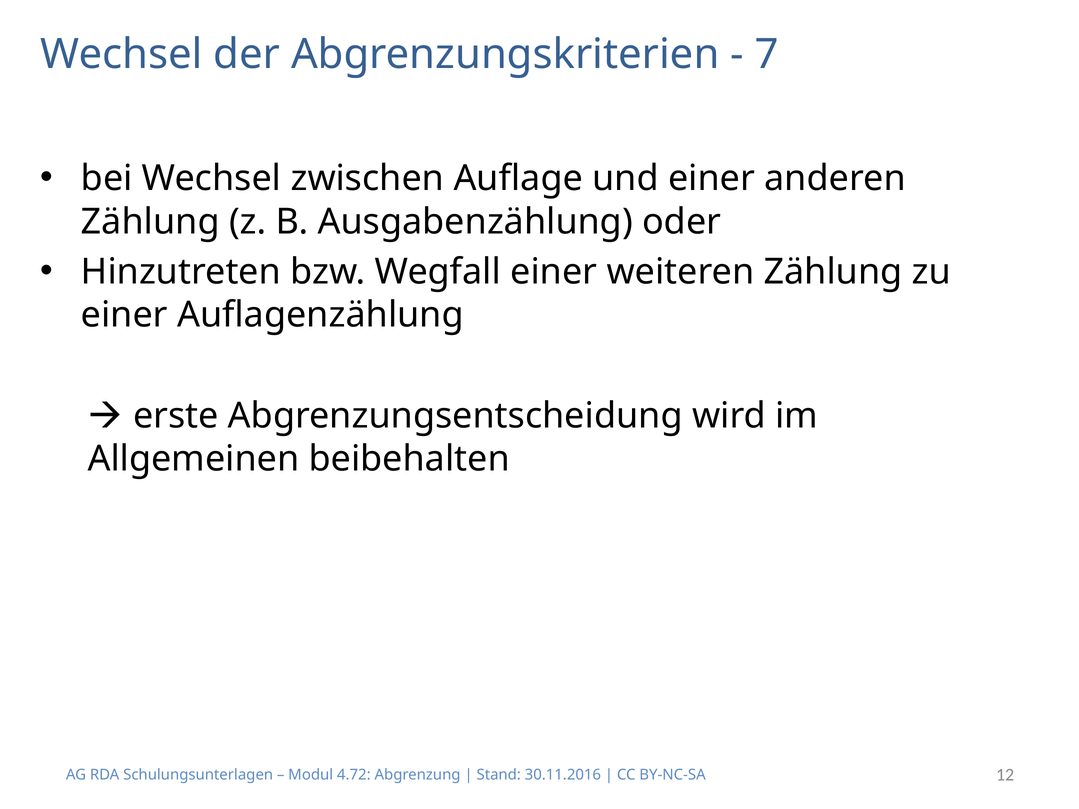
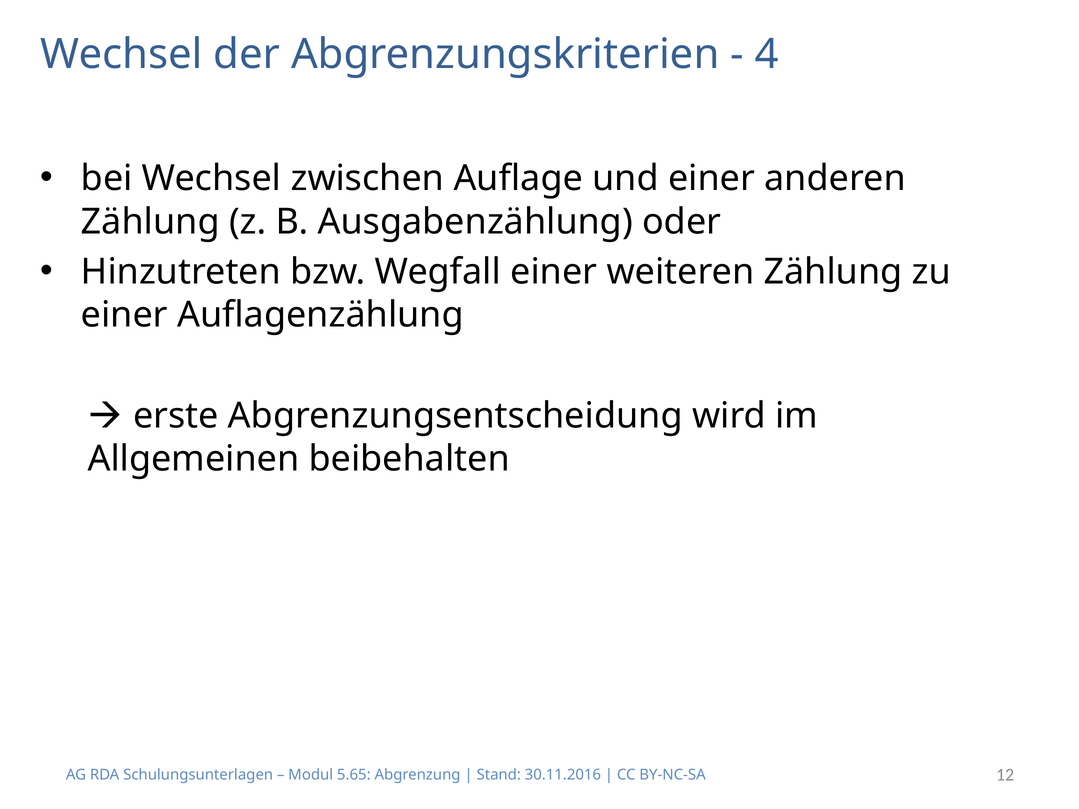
7: 7 -> 4 (767, 55)
4.72: 4.72 -> 5.65 (354, 775)
